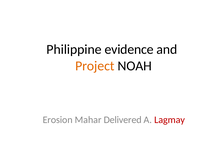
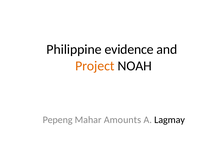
Erosion: Erosion -> Pepeng (58, 120)
Delivered: Delivered -> Amounts (123, 120)
Lagmay colour: red -> black (170, 120)
